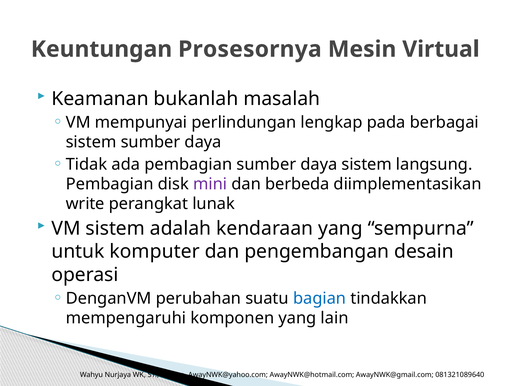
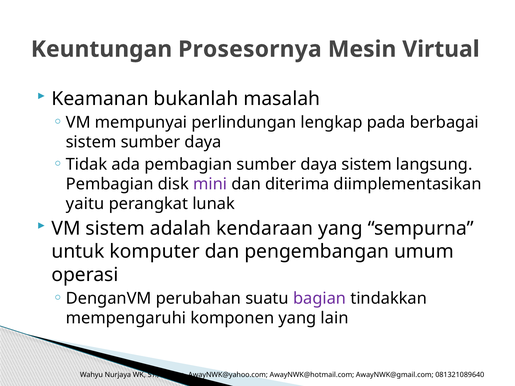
berbeda: berbeda -> diterima (297, 184)
write: write -> yaitu (85, 204)
desain: desain -> umum (424, 252)
bagian colour: blue -> purple (320, 299)
